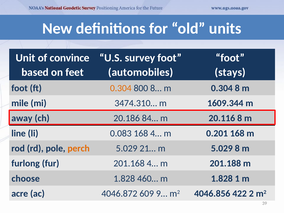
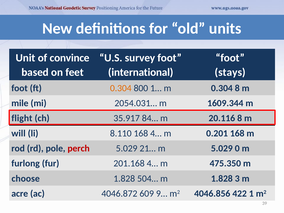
automobiles: automobiles -> international (141, 72)
8…: 8… -> 1… (156, 88)
3474.310…: 3474.310… -> 2054.031… (136, 103)
away: away -> flight (22, 118)
20.186: 20.186 -> 35.917 (127, 118)
line: line -> will (18, 133)
0.083: 0.083 -> 8.110 (121, 133)
perch colour: orange -> red (79, 148)
5.029 8: 8 -> 0 (237, 148)
201.188: 201.188 -> 475.350 (225, 163)
460…: 460… -> 504… (148, 178)
1: 1 -> 3 (237, 178)
2: 2 -> 1 (251, 194)
